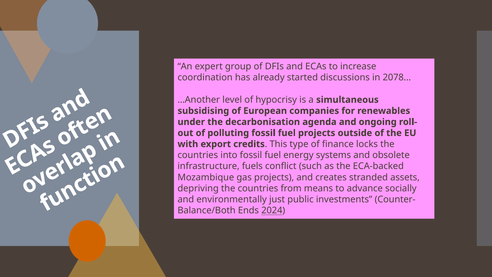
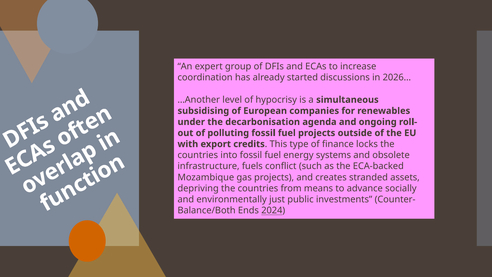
2078…: 2078… -> 2026… (397, 78)
